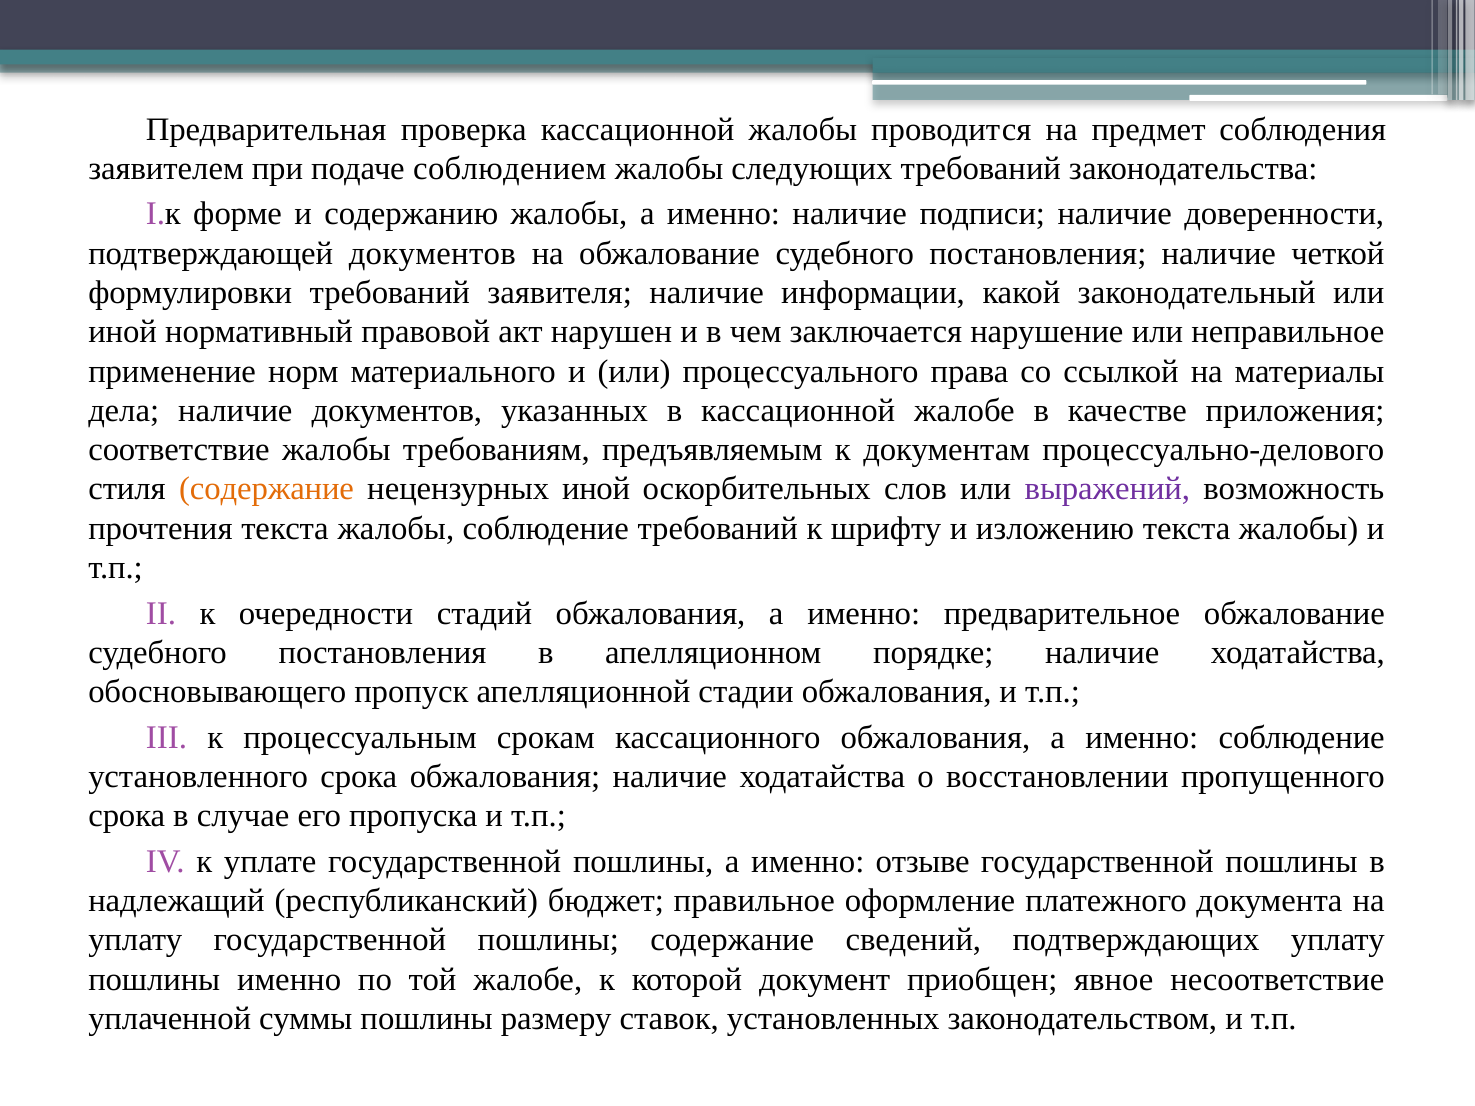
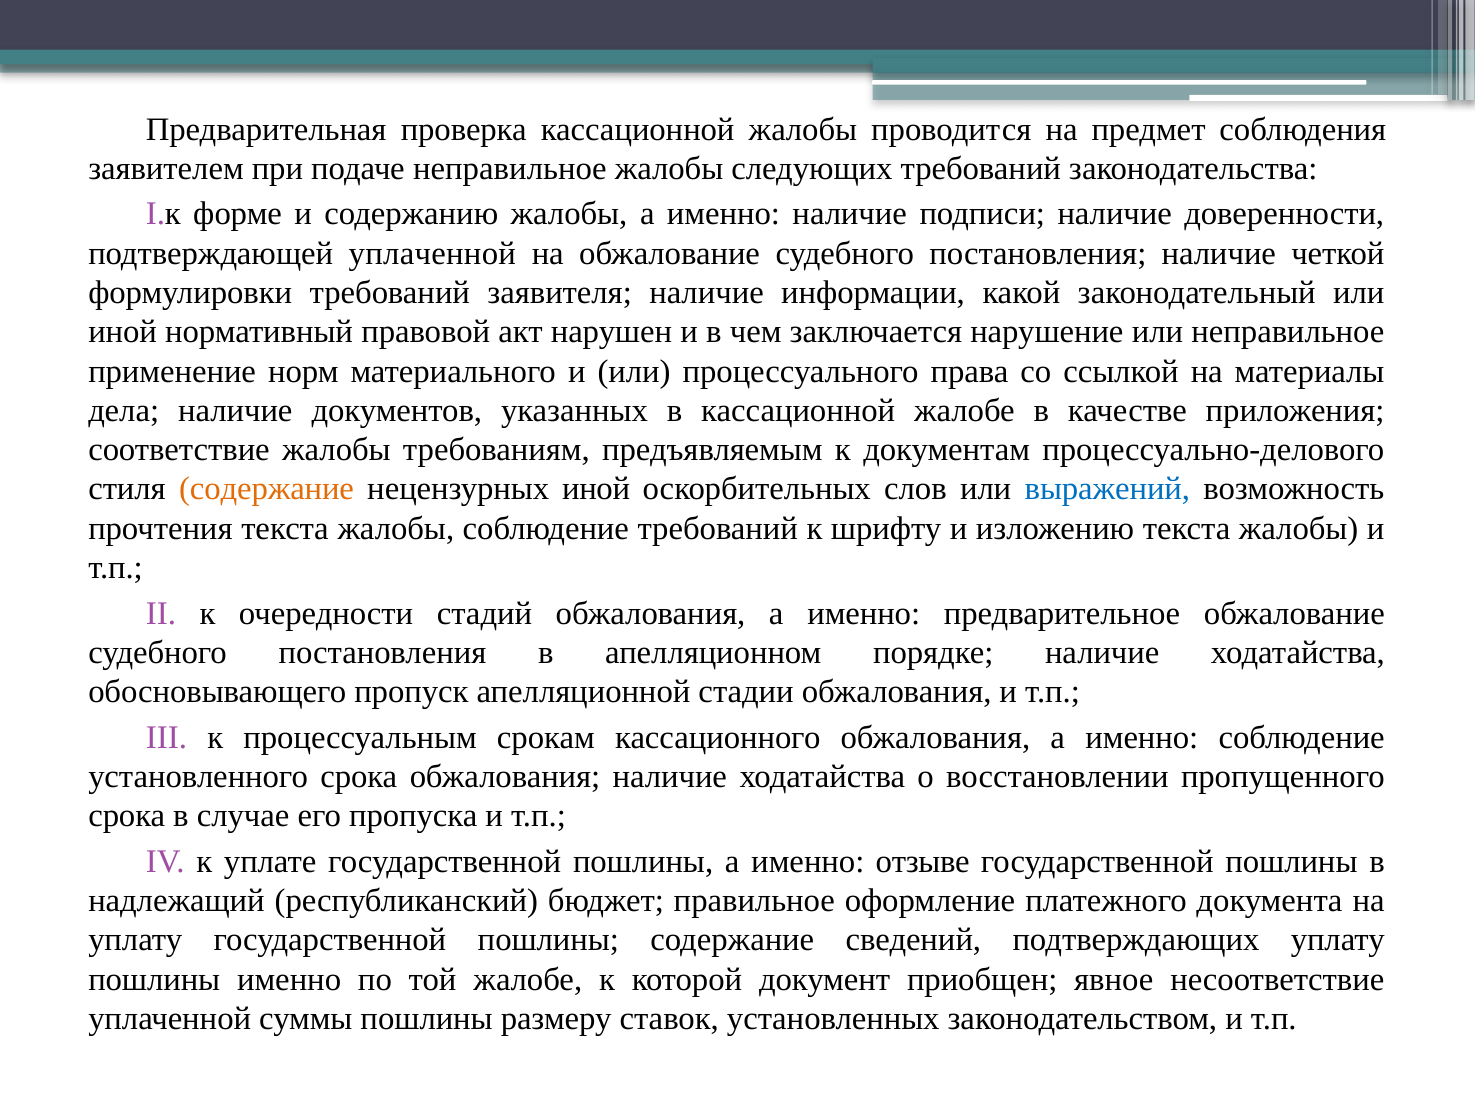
подаче соблюдением: соблюдением -> неправильное (510, 169)
подтверждающей документов: документов -> уплаченной (432, 253)
выражений colour: purple -> blue (1107, 489)
